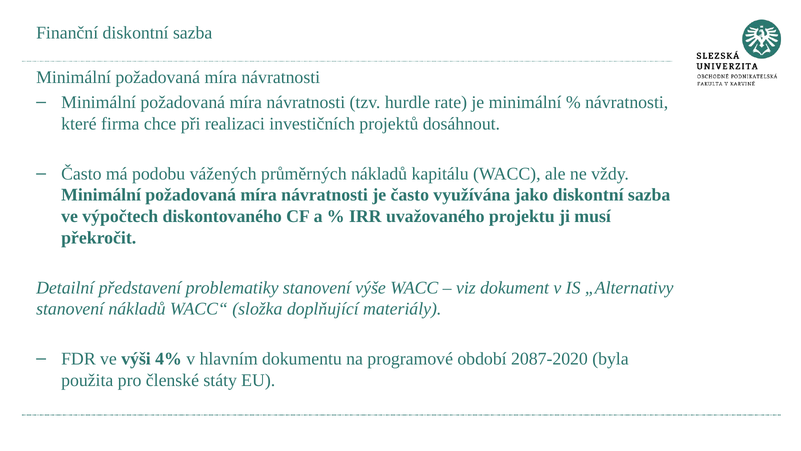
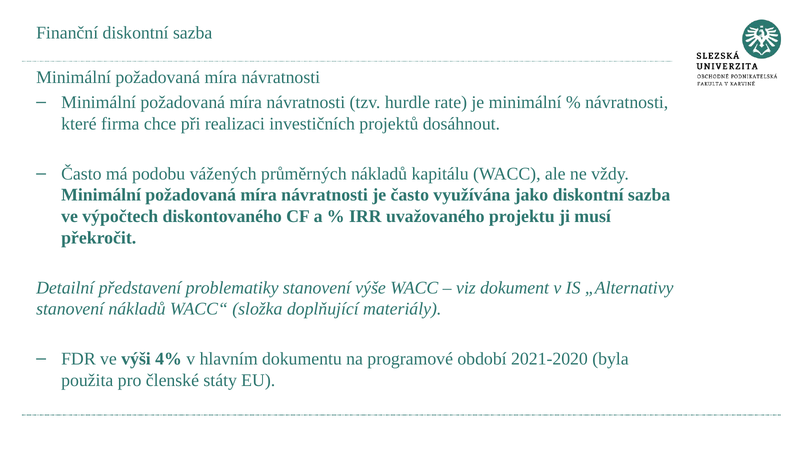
2087-2020: 2087-2020 -> 2021-2020 (549, 359)
